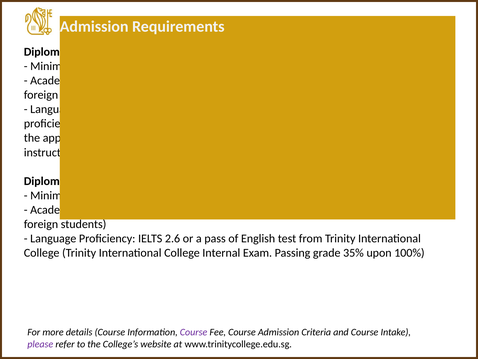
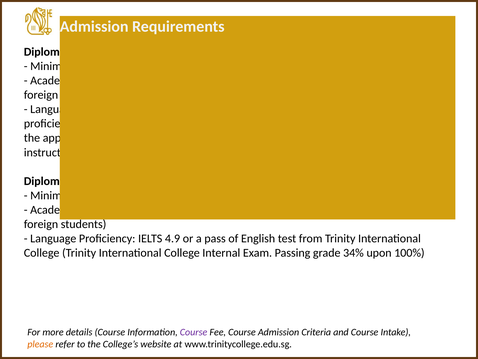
2.6: 2.6 -> 4.9 (173, 238)
35%: 35% -> 34% (353, 253)
please colour: purple -> orange (40, 344)
